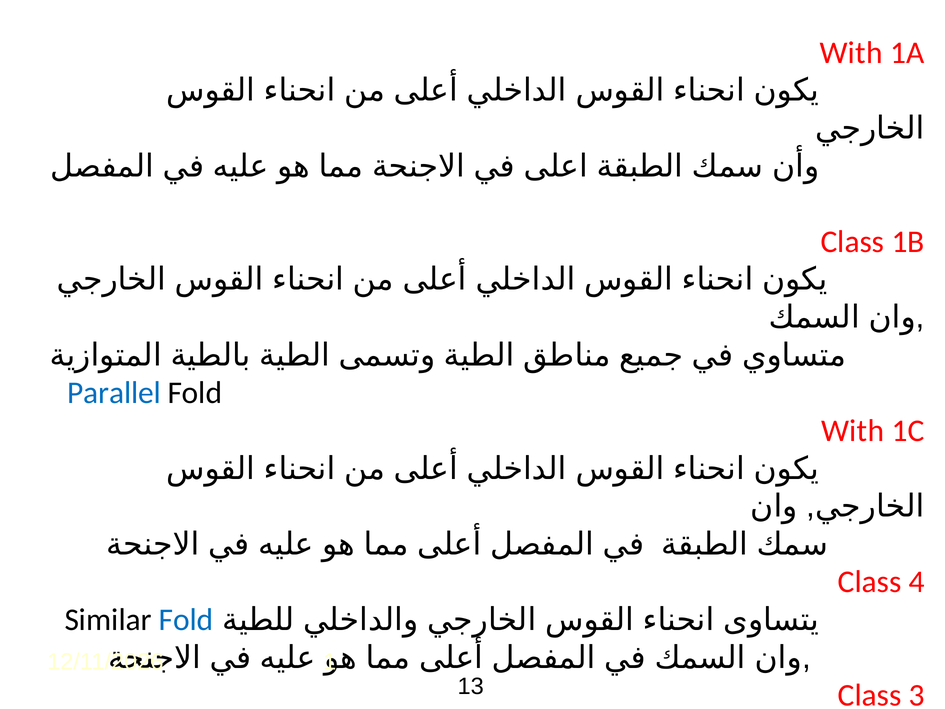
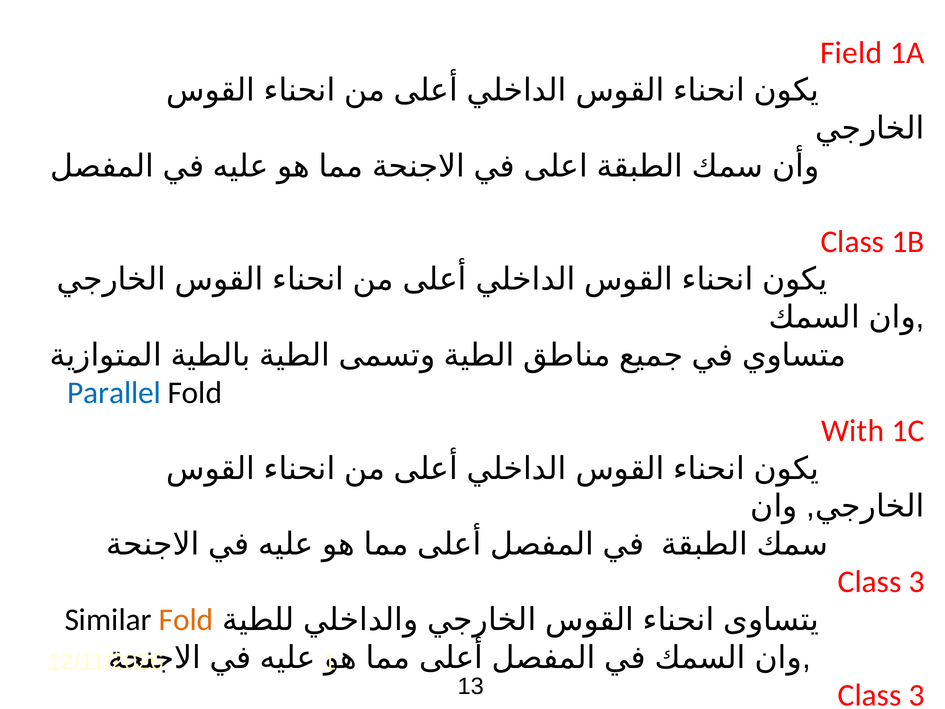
With: With -> Field (851, 53)
4: 4 -> 3 (917, 582)
Fold colour: blue -> orange (186, 620)
